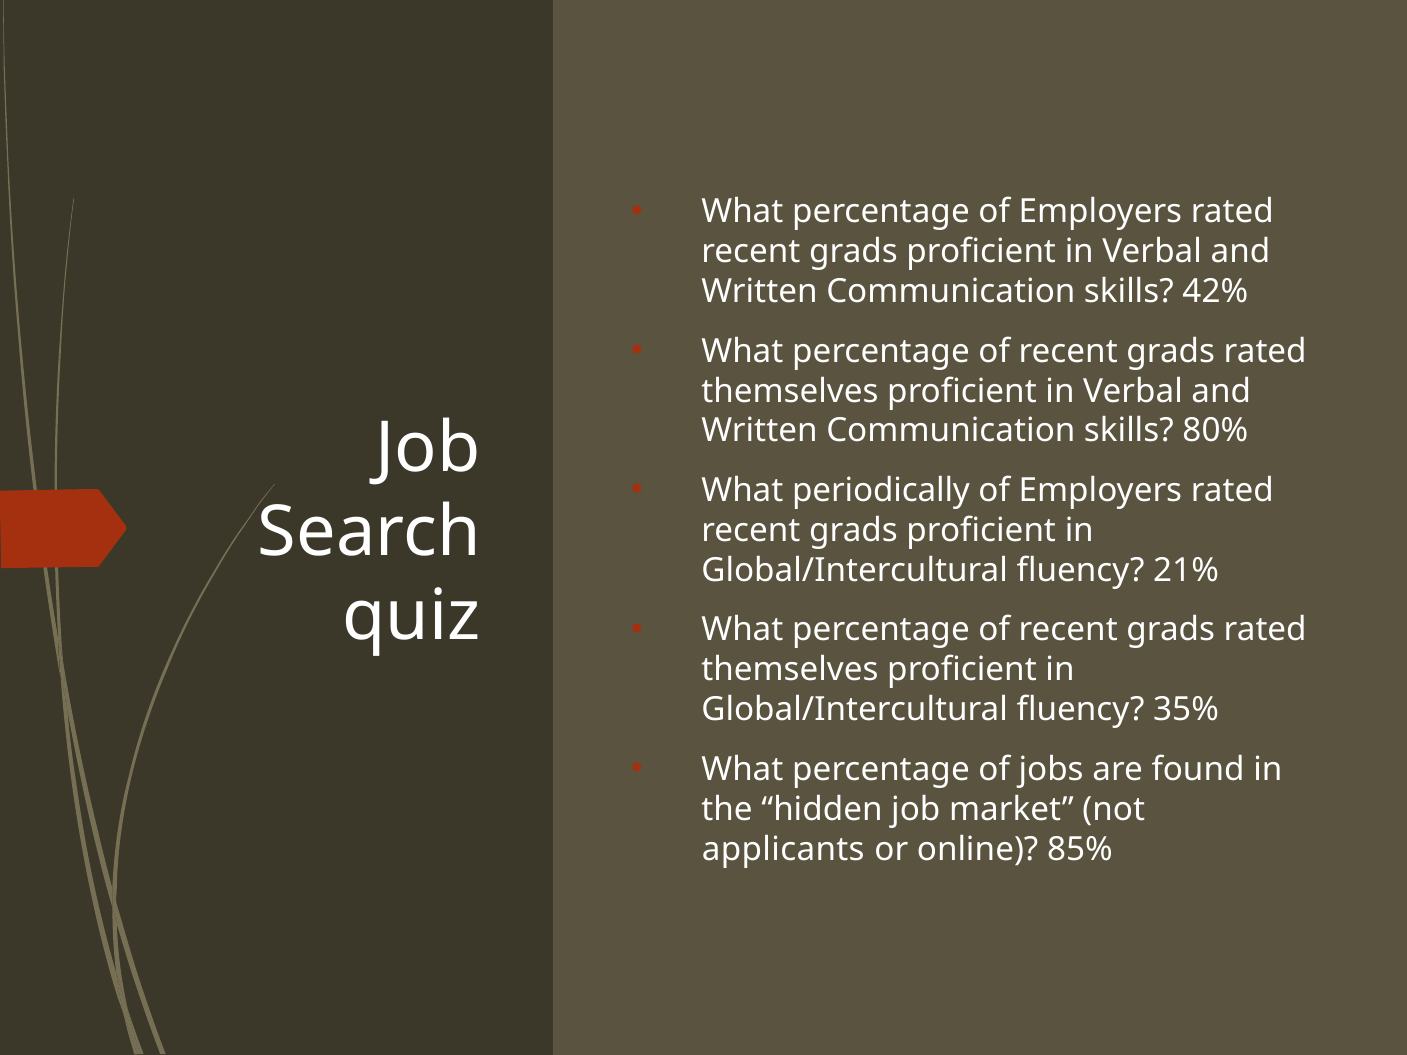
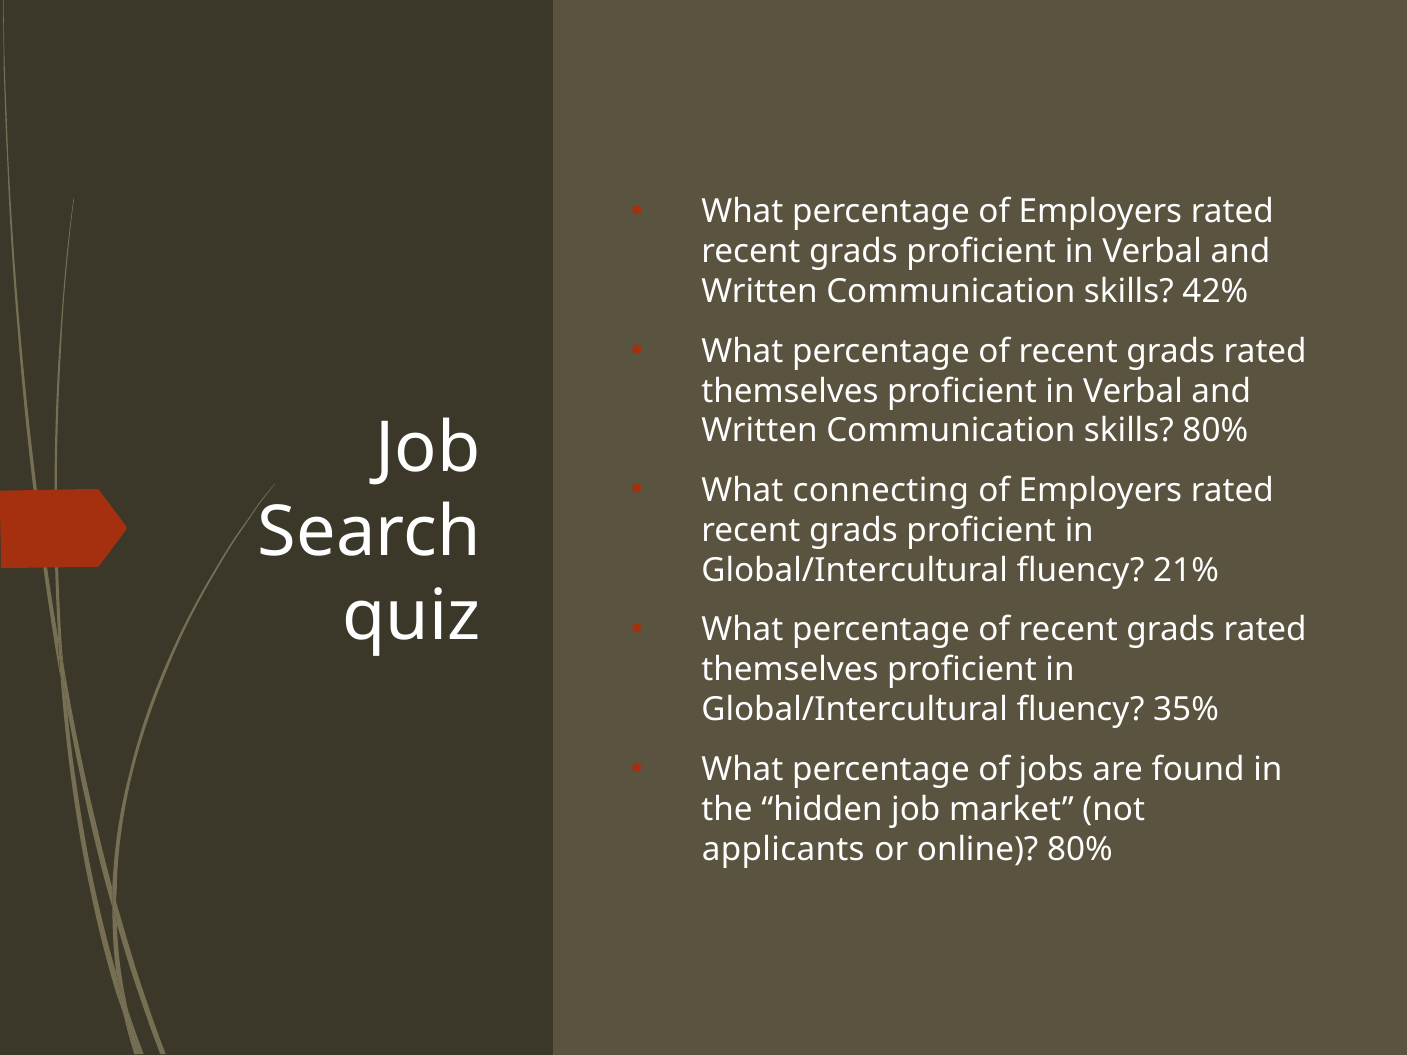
periodically: periodically -> connecting (881, 491)
online 85%: 85% -> 80% (1080, 849)
